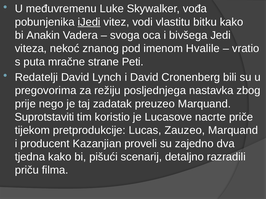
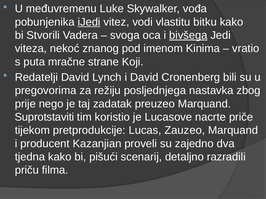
Anakin: Anakin -> Stvorili (43, 35)
bivšega underline: none -> present (188, 35)
Hvalile: Hvalile -> Kinima (203, 49)
Peti: Peti -> Koji (133, 62)
